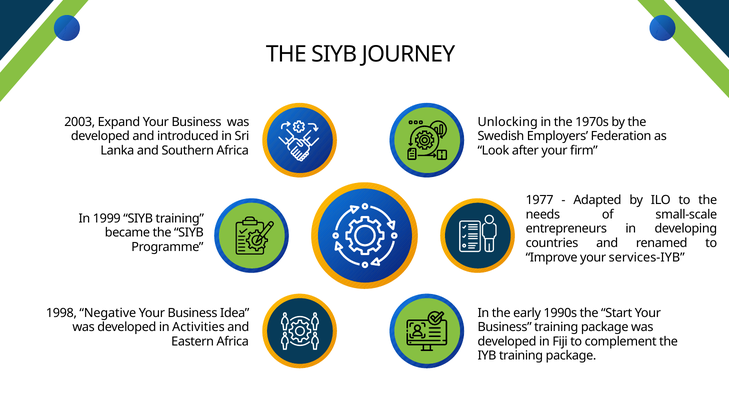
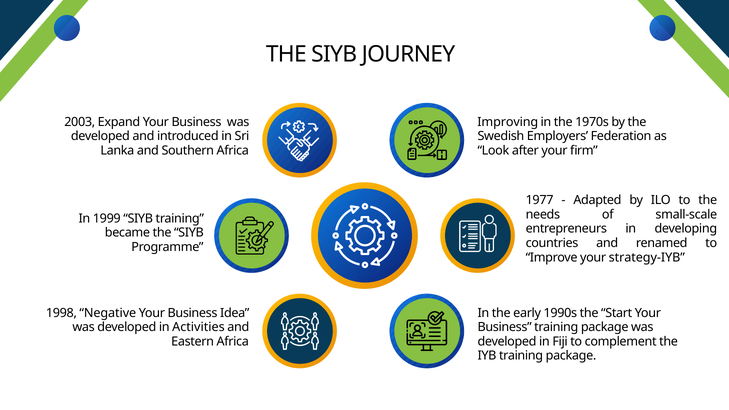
Unlocking: Unlocking -> Improving (508, 122)
services-IYB: services-IYB -> strategy-IYB (647, 257)
